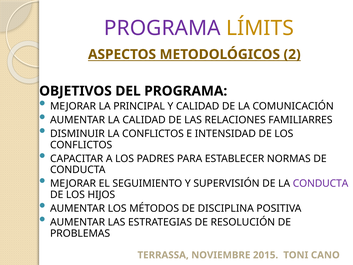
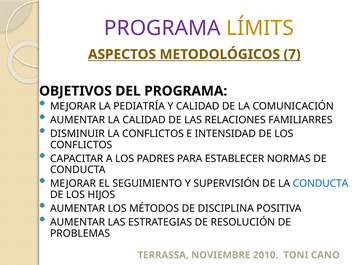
2: 2 -> 7 (292, 54)
PRINCIPAL: PRINCIPAL -> PEDIATRÍA (139, 106)
CONDUCTA colour: purple -> blue (321, 183)
2015: 2015 -> 2010 (266, 255)
